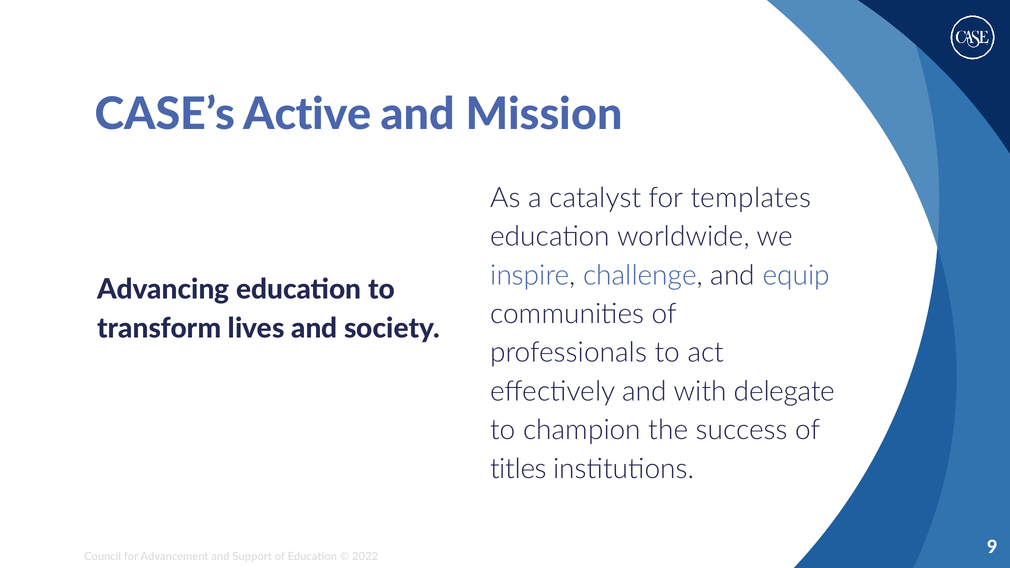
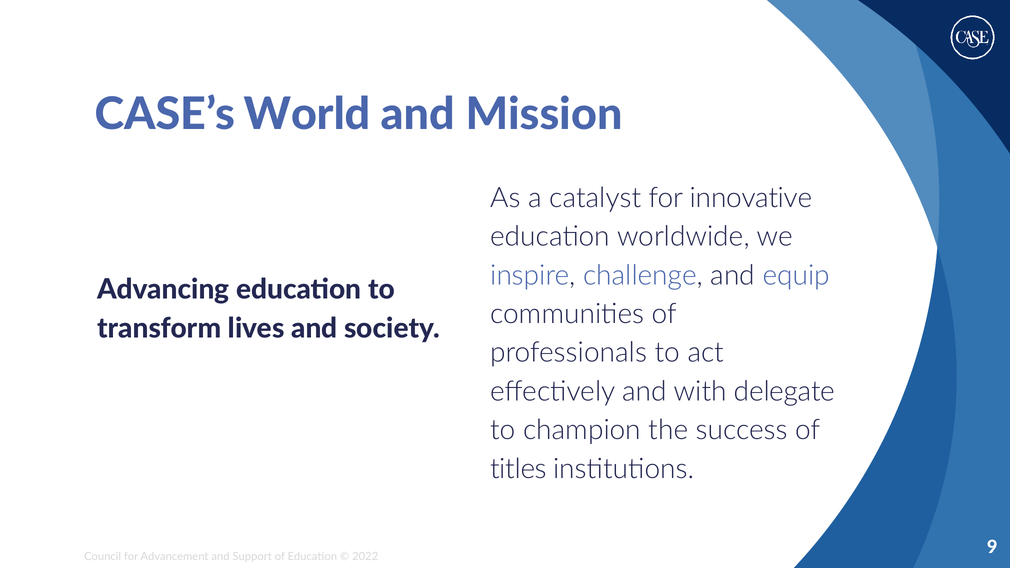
Active: Active -> World (307, 114)
templates: templates -> innovative (751, 198)
